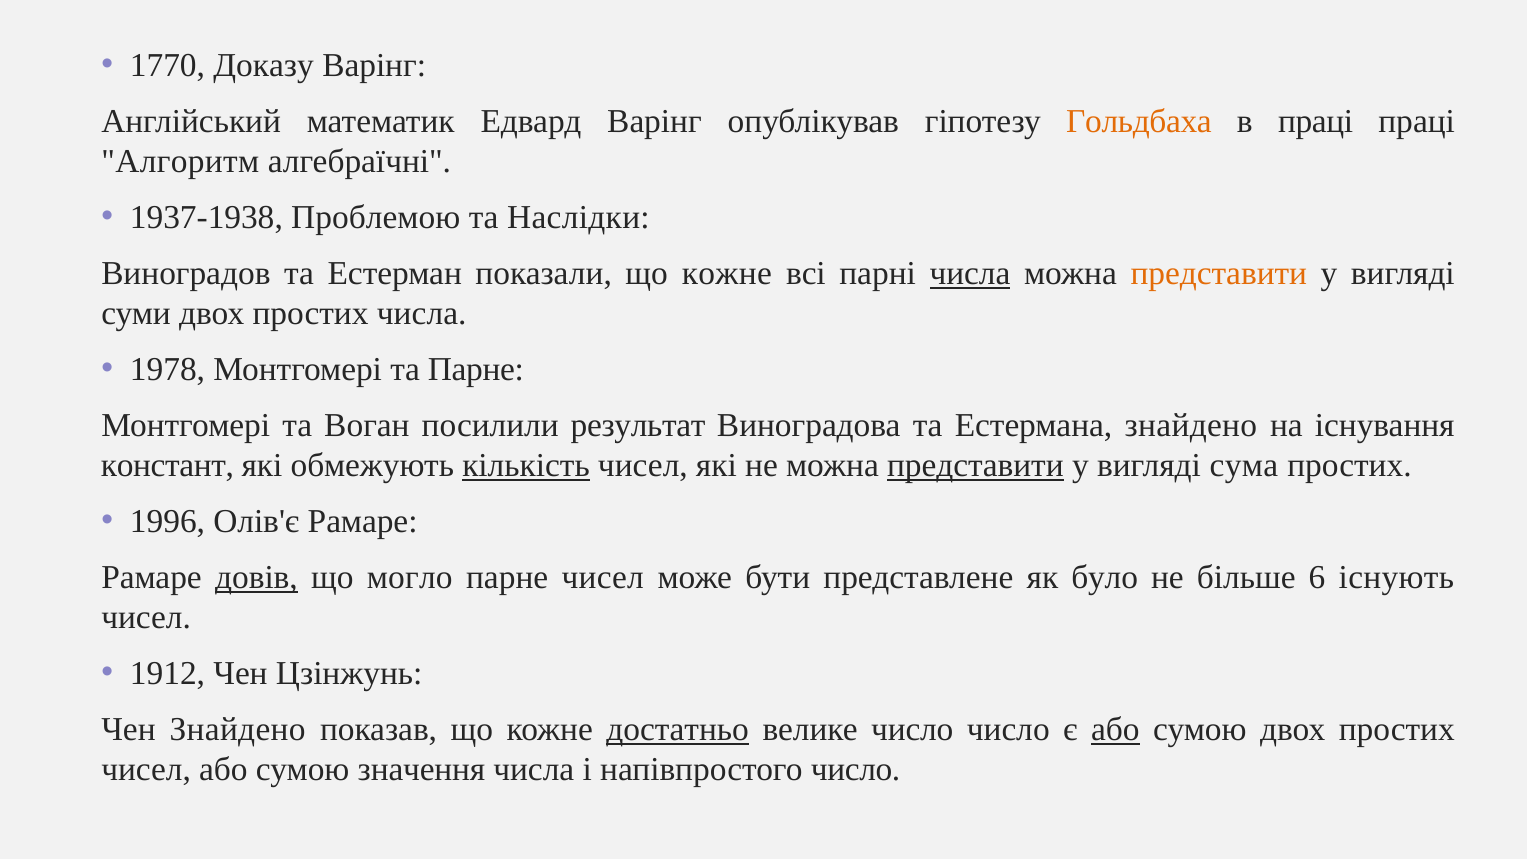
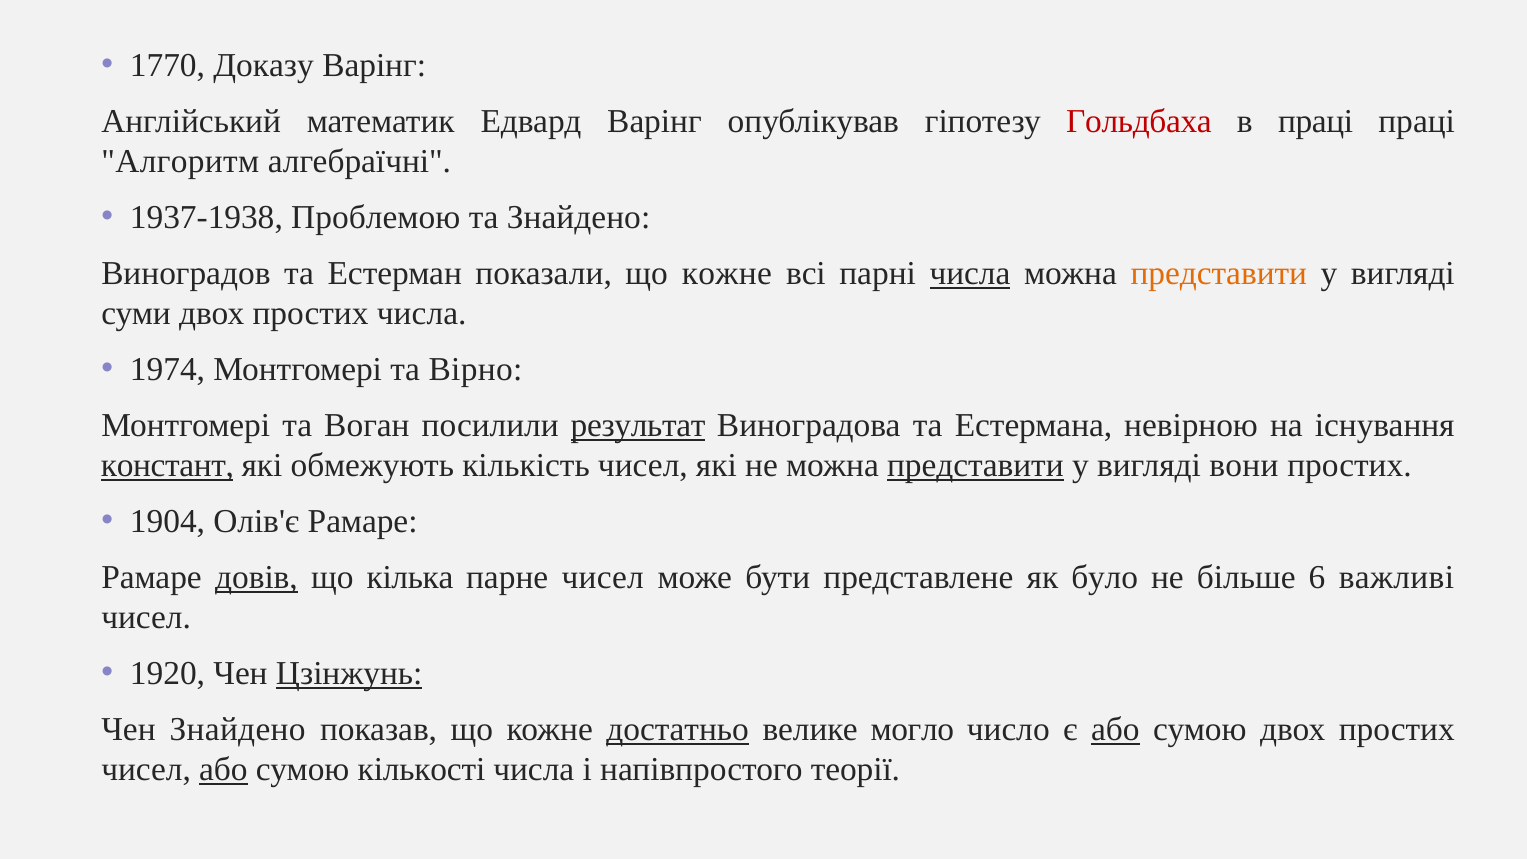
Гольдбаха colour: orange -> red (1139, 121)
та Наслідки: Наслідки -> Знайдено (579, 217)
1978: 1978 -> 1974 (168, 369)
та Парне: Парне -> Вірно (476, 369)
результат underline: none -> present (638, 425)
Естермана знайдено: знайдено -> невірною (1191, 425)
констант underline: none -> present (167, 465)
кількість underline: present -> none (526, 465)
сума: сума -> вони (1244, 465)
1996: 1996 -> 1904 (168, 521)
могло: могло -> кілька (410, 577)
існують: існують -> важливі (1396, 577)
1912: 1912 -> 1920 (168, 673)
Цзінжунь underline: none -> present (349, 673)
велике число: число -> могло (912, 729)
або underline: none -> present (223, 770)
значення: значення -> кількості (422, 770)
напівпростого число: число -> теорії (855, 770)
